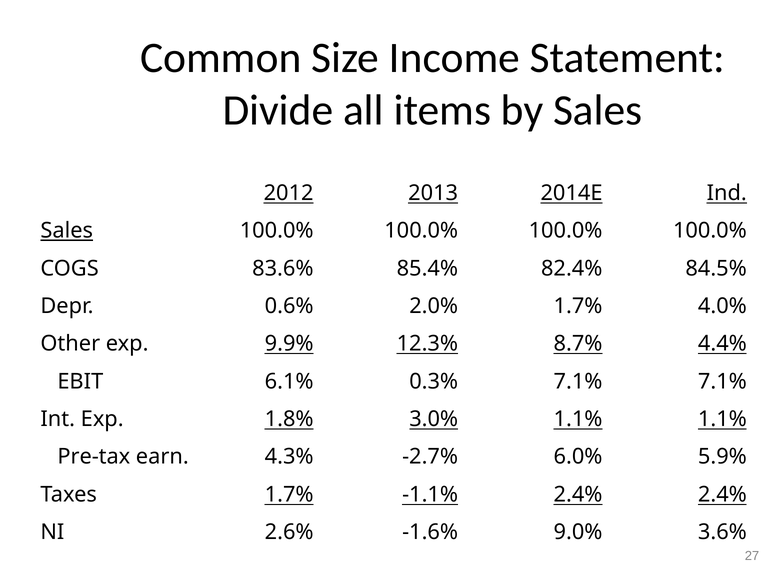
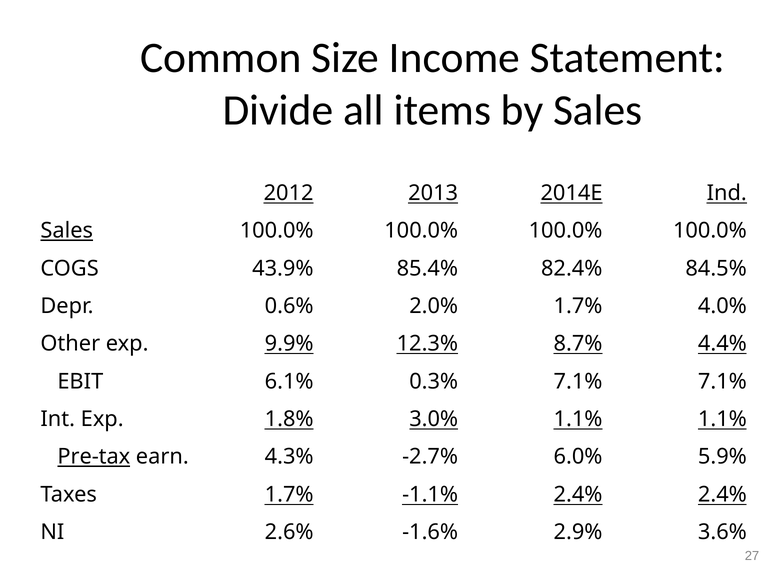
83.6%: 83.6% -> 43.9% (283, 268)
Pre-tax underline: none -> present (94, 457)
9.0%: 9.0% -> 2.9% (578, 532)
